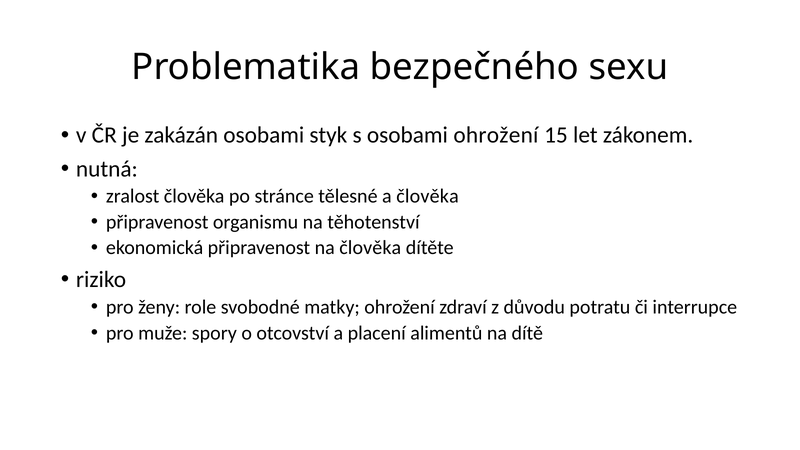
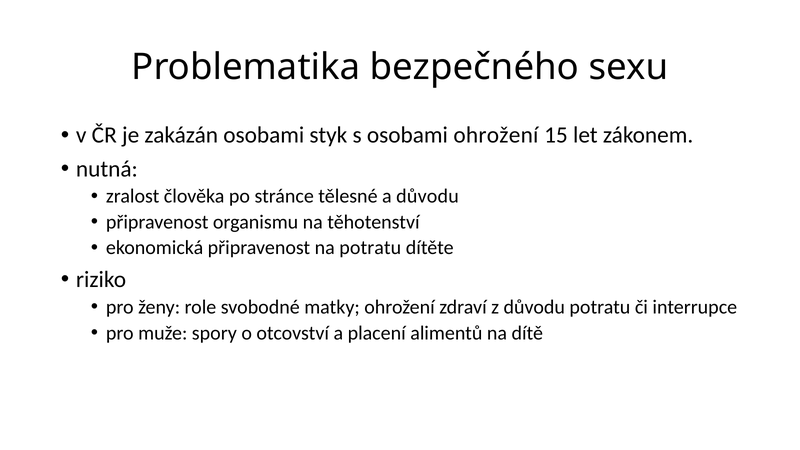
a člověka: člověka -> důvodu (428, 196)
na člověka: člověka -> potratu (370, 248)
